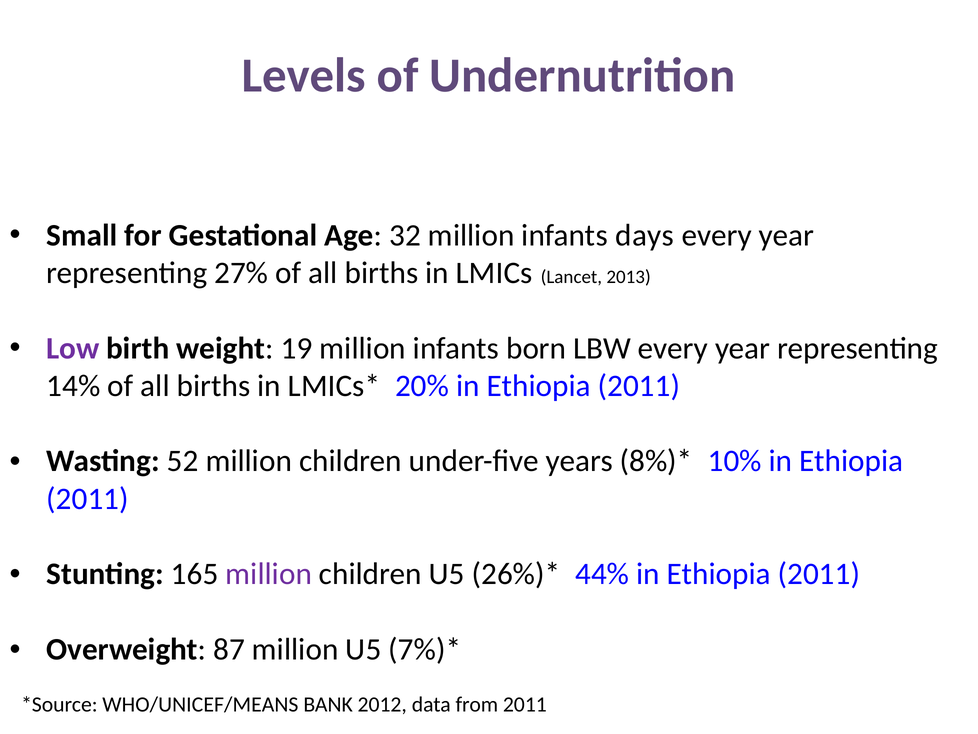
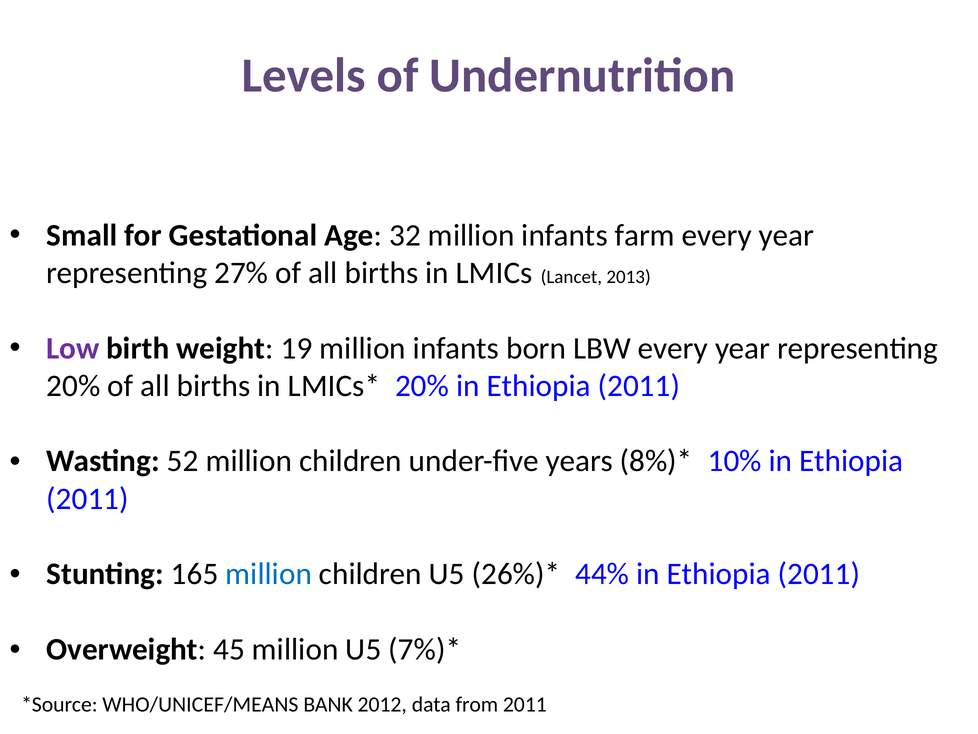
days: days -> farm (645, 235)
14%: 14% -> 20% (73, 386)
million colour: purple -> blue (269, 574)
87: 87 -> 45 (229, 649)
